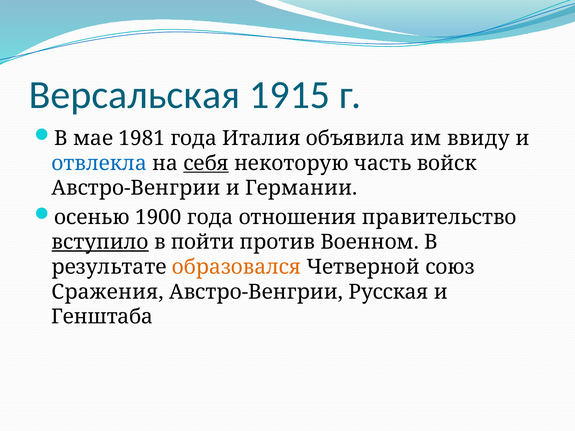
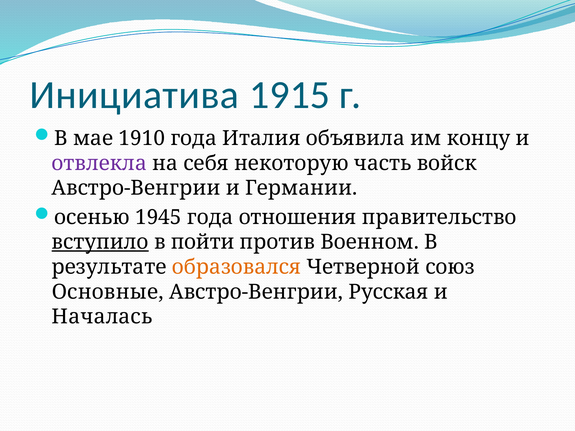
Версальская: Версальская -> Инициатива (134, 95)
1981: 1981 -> 1910 (142, 138)
ввиду: ввиду -> концу (478, 138)
отвлекла colour: blue -> purple (99, 163)
себя underline: present -> none (206, 163)
1900: 1900 -> 1945 (158, 217)
Сражения: Сражения -> Основные (108, 292)
Генштаба: Генштаба -> Началась (102, 317)
